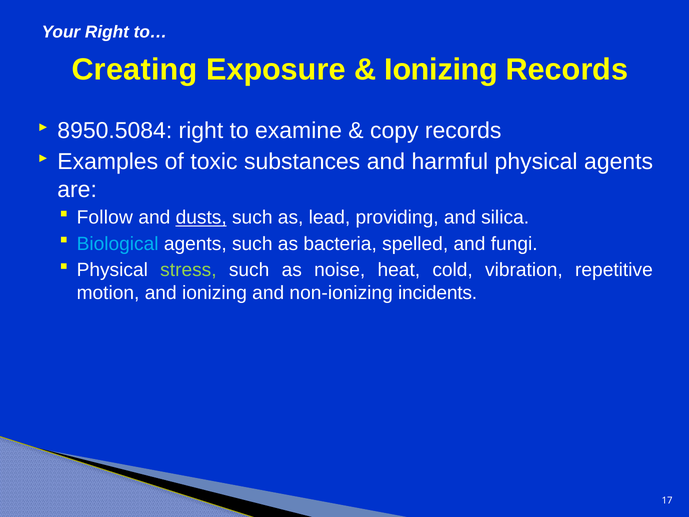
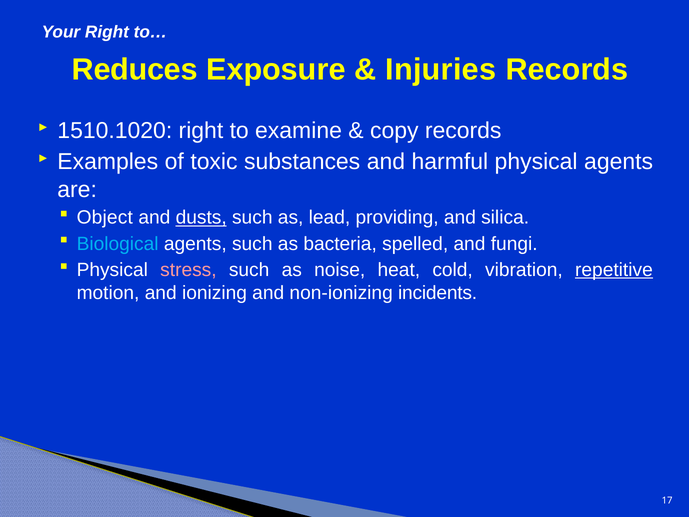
Creating: Creating -> Reduces (135, 70)
Ionizing: Ionizing -> Injuries (441, 70)
8950.5084: 8950.5084 -> 1510.1020 (115, 130)
Follow: Follow -> Object (105, 217)
stress colour: light green -> pink (188, 270)
repetitive underline: none -> present (614, 270)
